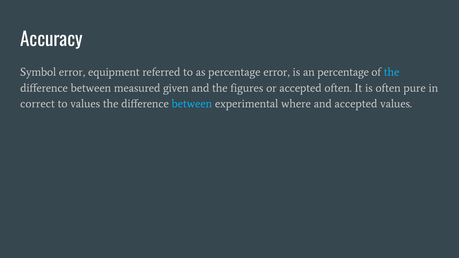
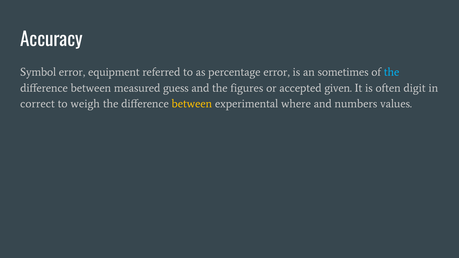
an percentage: percentage -> sometimes (343, 72)
given: given -> guess (176, 88)
accepted often: often -> given (338, 88)
pure: pure -> digit (415, 88)
to values: values -> weigh (85, 104)
between colour: light blue -> yellow (192, 104)
and accepted: accepted -> numbers (356, 104)
